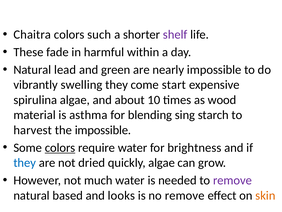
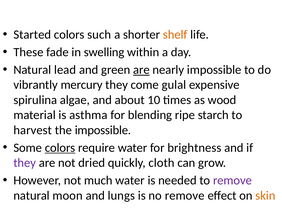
Chaitra: Chaitra -> Started (32, 34)
shelf colour: purple -> orange (175, 34)
harmful: harmful -> swelling (104, 52)
are underline: none -> present (141, 70)
swelling: swelling -> mercury (82, 85)
start: start -> gulal (174, 85)
sing: sing -> ripe (185, 115)
they colour: blue -> purple (25, 162)
quickly algae: algae -> cloth (161, 162)
based: based -> moon (68, 195)
looks: looks -> lungs (121, 195)
